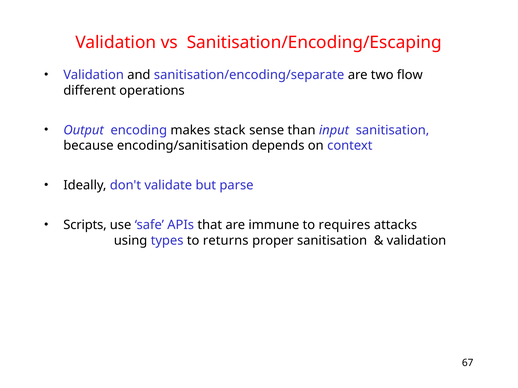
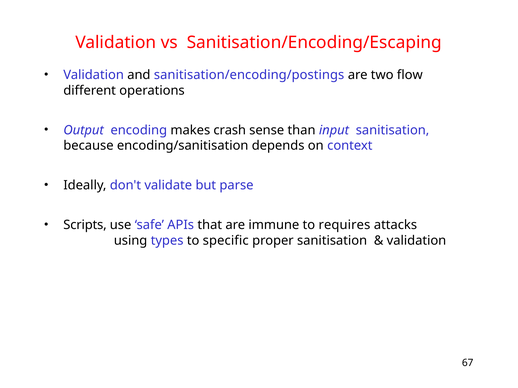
sanitisation/encoding/separate: sanitisation/encoding/separate -> sanitisation/encoding/postings (249, 75)
stack: stack -> crash (230, 130)
returns: returns -> specific (226, 241)
